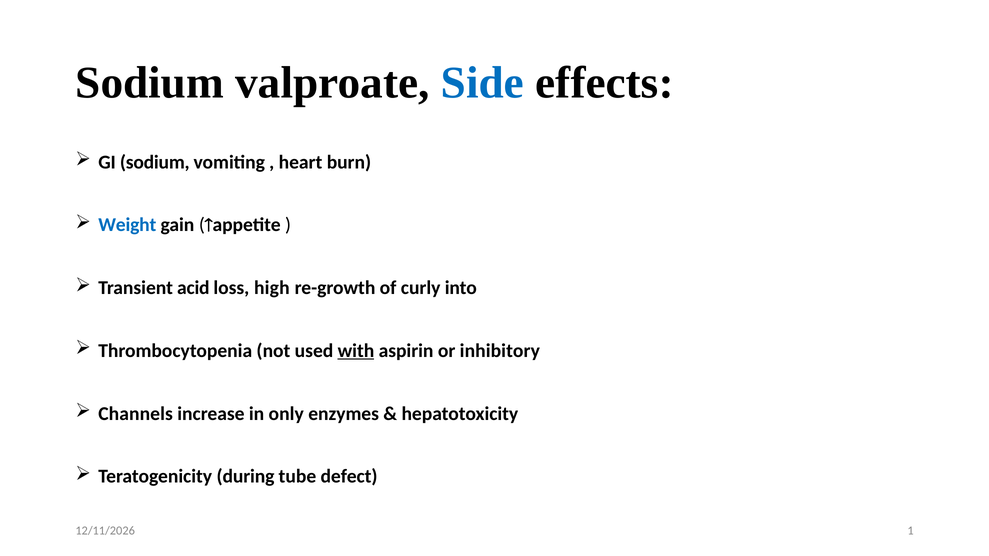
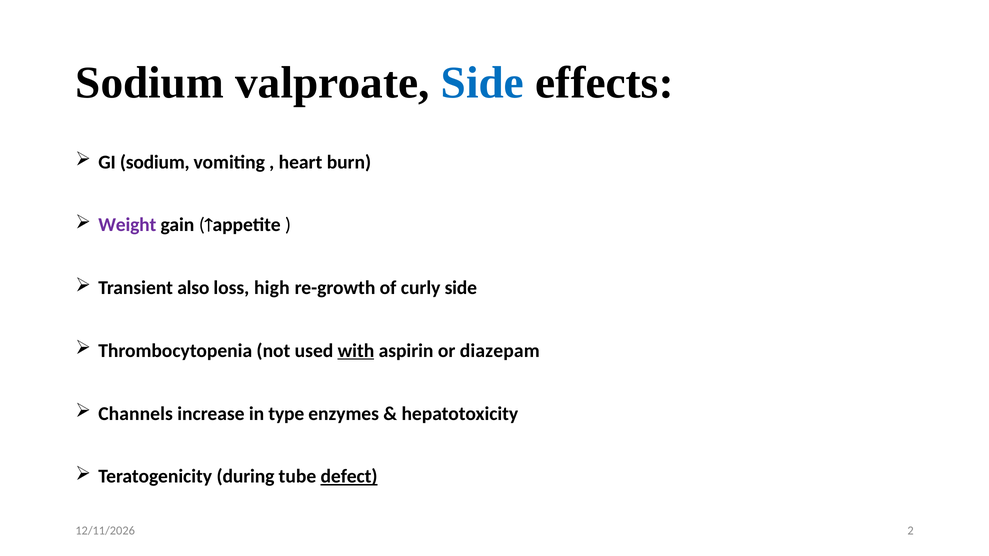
Weight colour: blue -> purple (127, 225)
acid: acid -> also (193, 288)
curly into: into -> side (461, 288)
inhibitory: inhibitory -> diazepam (500, 351)
only: only -> type (286, 414)
defect underline: none -> present (349, 477)
1: 1 -> 2 (911, 531)
